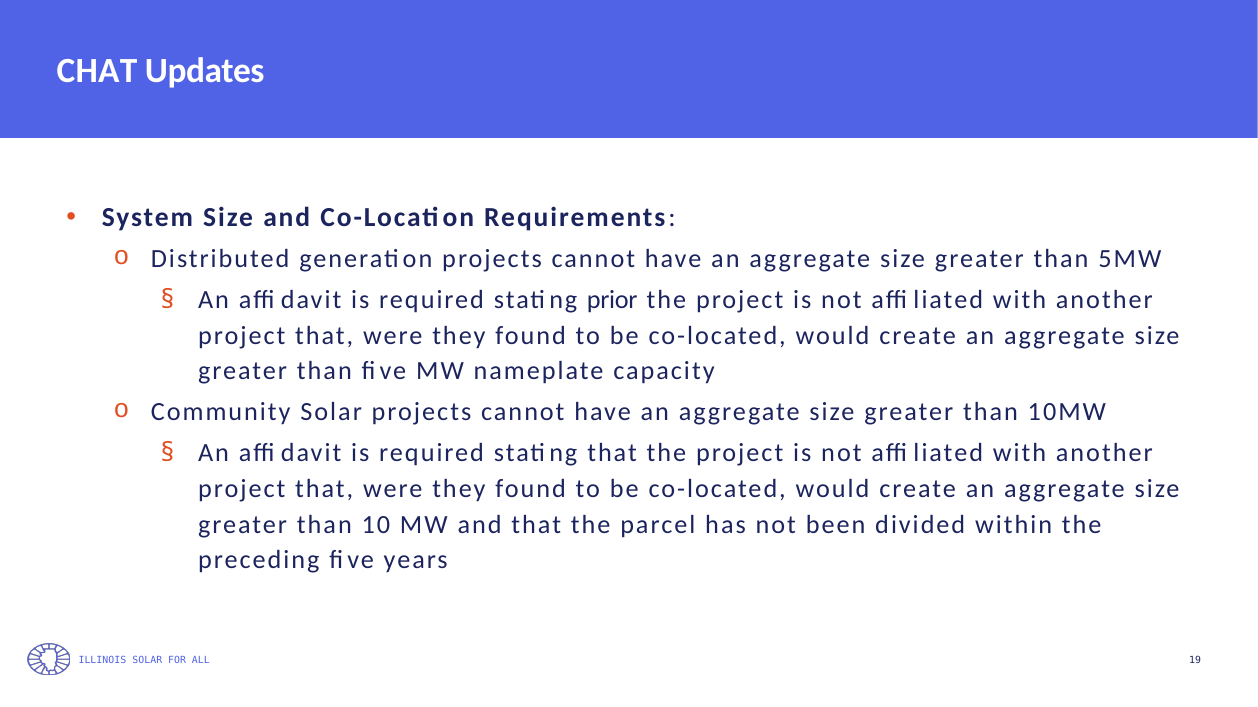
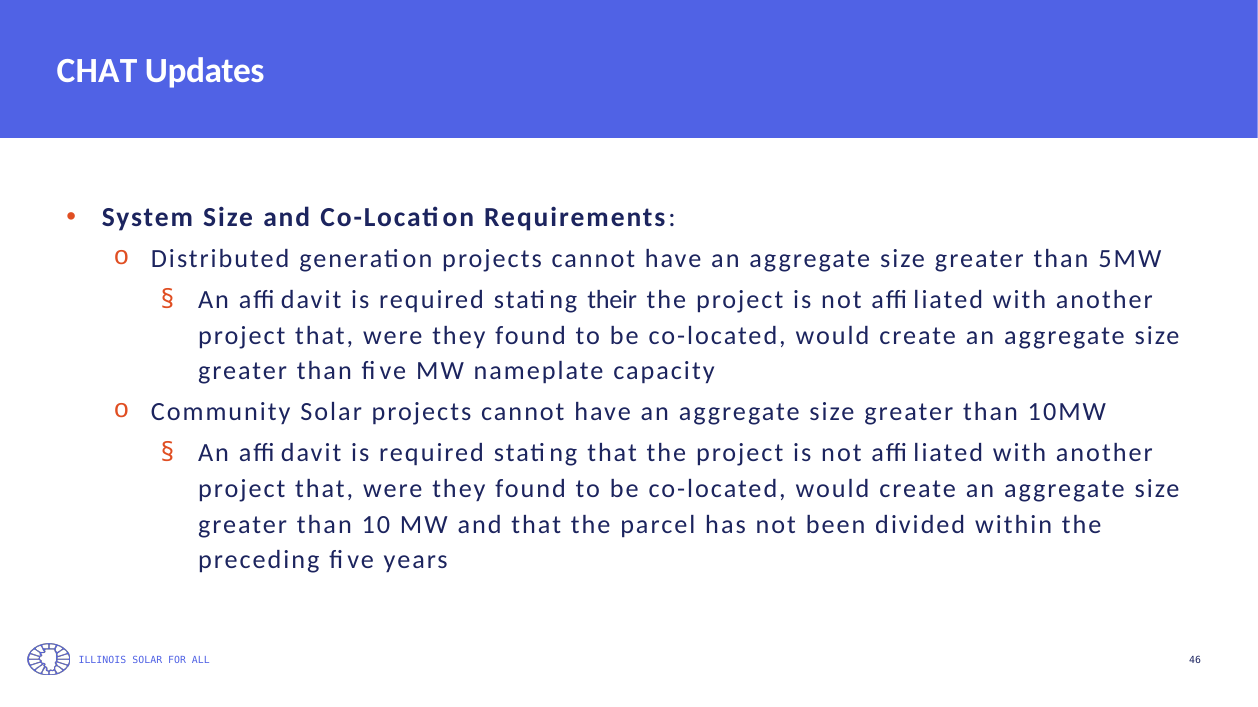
prior: prior -> their (612, 300)
19: 19 -> 46 (1195, 661)
